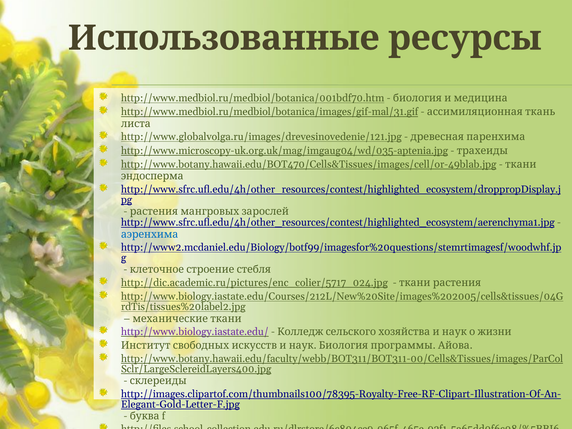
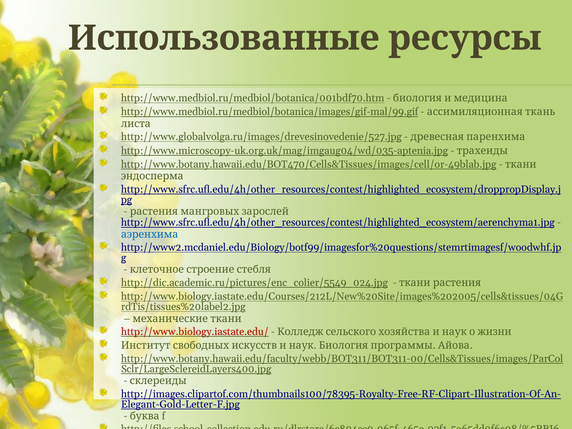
http://www.medbiol.ru/medbiol/botanica/images/gif-mal/31.gif: http://www.medbiol.ru/medbiol/botanica/images/gif-mal/31.gif -> http://www.medbiol.ru/medbiol/botanica/images/gif-mal/99.gif (270, 112)
http://www.globalvolga.ru/images/drevesinovedenie/121.jpg: http://www.globalvolga.ru/images/drevesinovedenie/121.jpg -> http://www.globalvolga.ru/images/drevesinovedenie/527.jpg (261, 137)
http://dic.academic.ru/pictures/enc_colier/5717_024.jpg: http://dic.academic.ru/pictures/enc_colier/5717_024.jpg -> http://dic.academic.ru/pictures/enc_colier/5549_024.jpg (254, 283)
http://www.biology.iastate.edu/ colour: purple -> red (195, 332)
